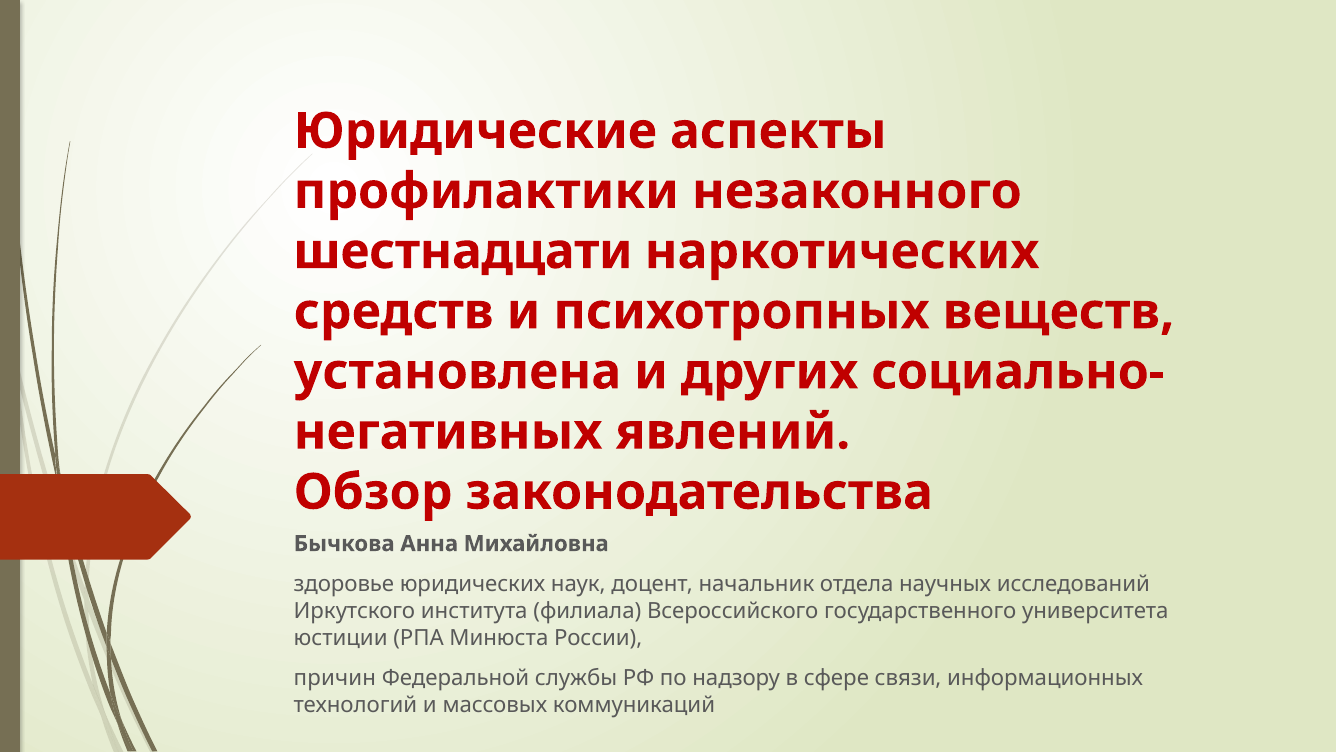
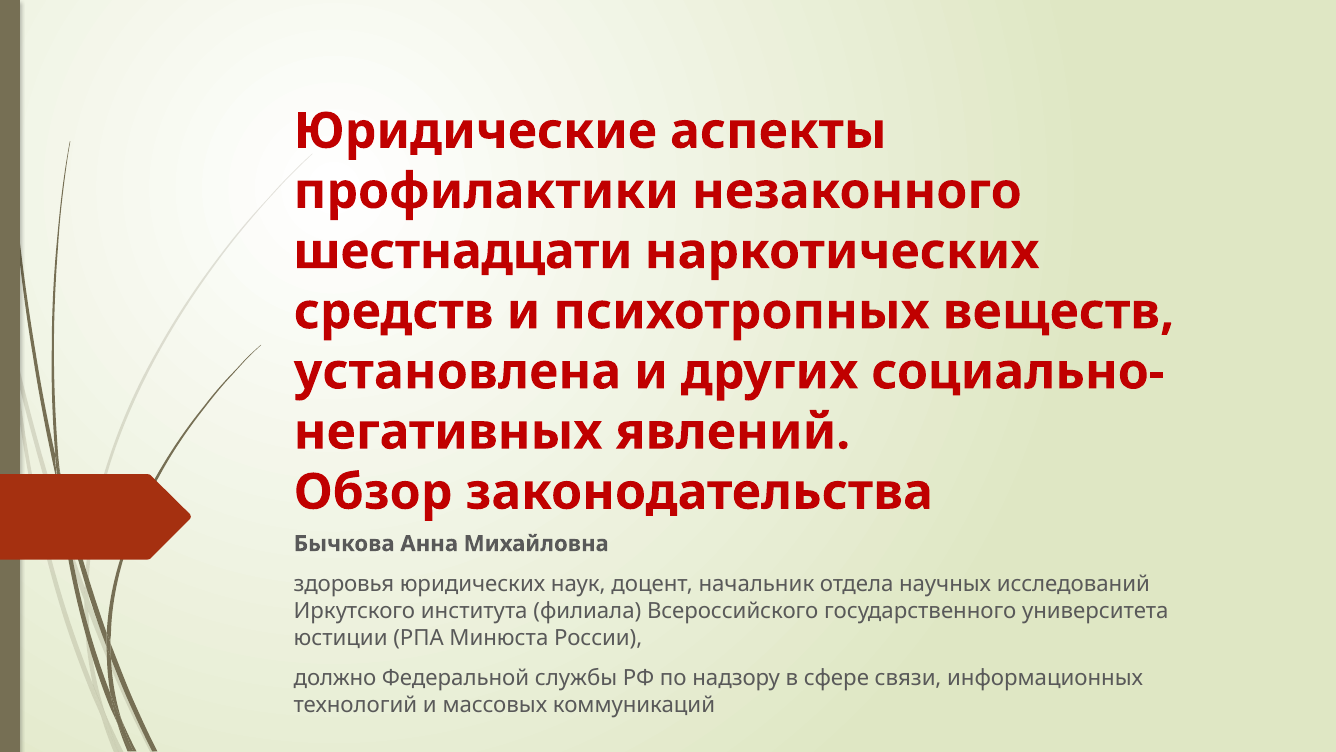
здоровье: здоровье -> здоровья (344, 584)
причин: причин -> должно (335, 678)
